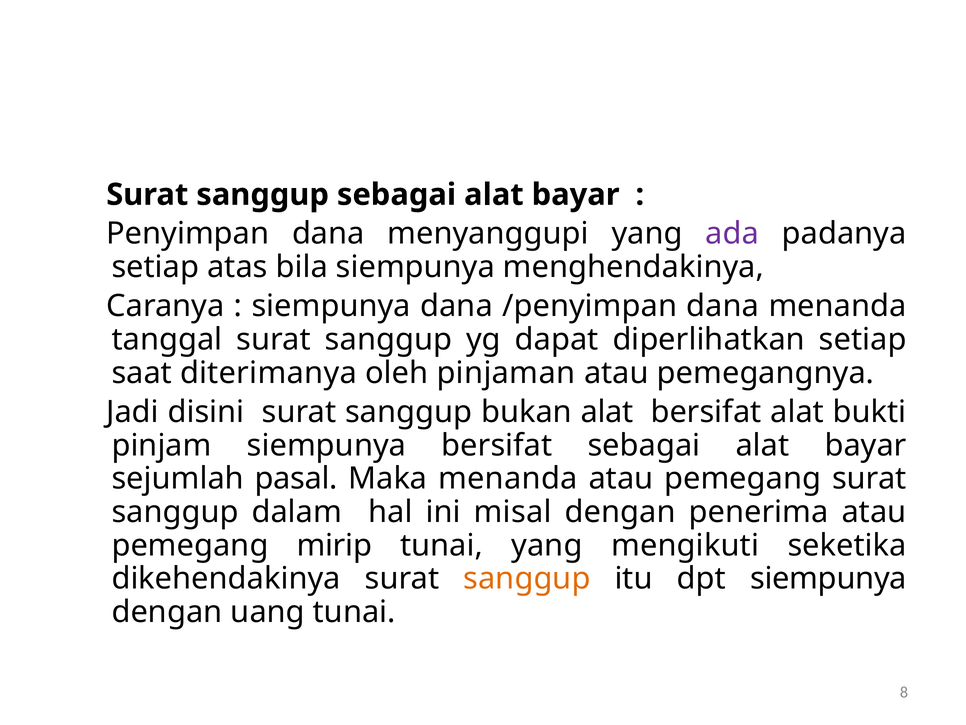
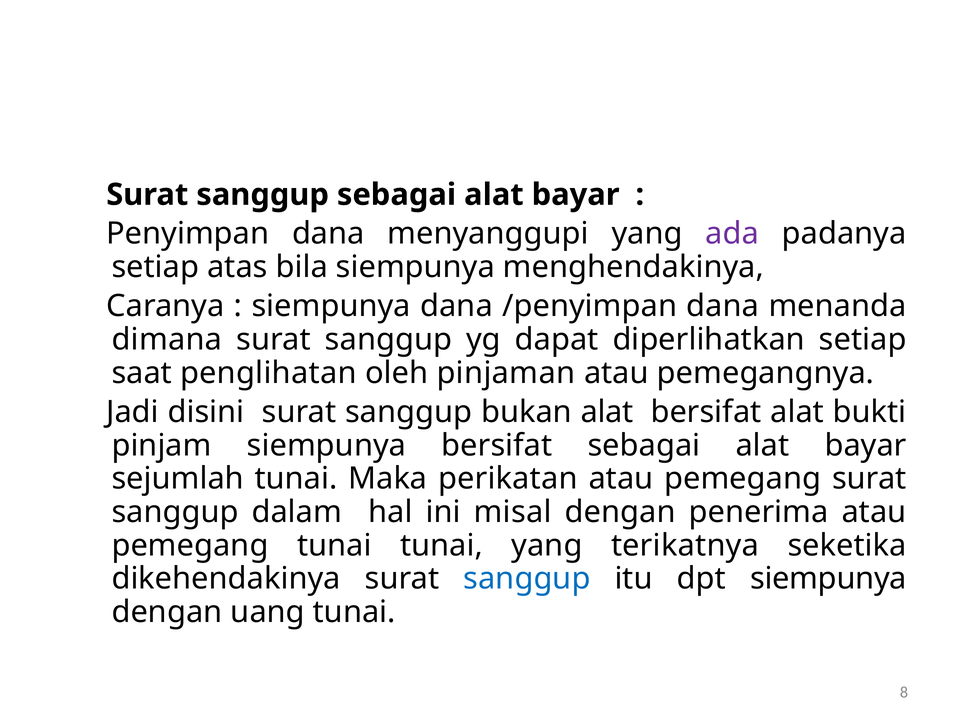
tanggal: tanggal -> dimana (167, 339)
diterimanya: diterimanya -> penglihatan (268, 373)
sejumlah pasal: pasal -> tunai (296, 478)
Maka menanda: menanda -> perikatan (508, 478)
pemegang mirip: mirip -> tunai (334, 545)
mengikuti: mengikuti -> terikatnya (685, 545)
sanggup colour: orange -> blue (527, 578)
